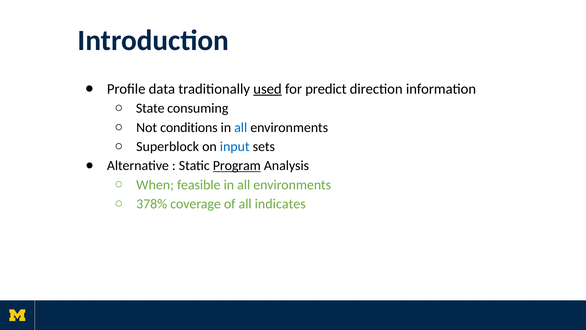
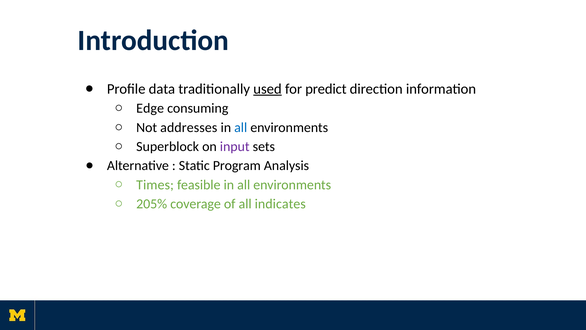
State: State -> Edge (150, 108)
conditions: conditions -> addresses (189, 127)
input colour: blue -> purple (235, 146)
Program underline: present -> none (237, 166)
When: When -> Times (155, 185)
378%: 378% -> 205% (152, 204)
